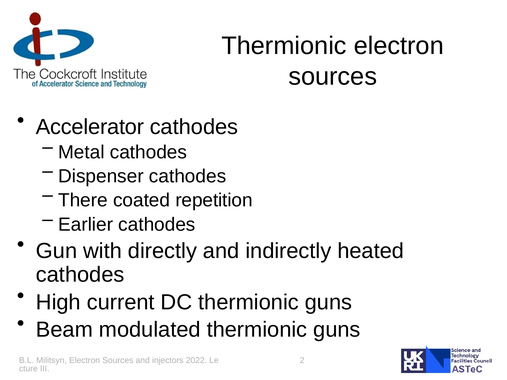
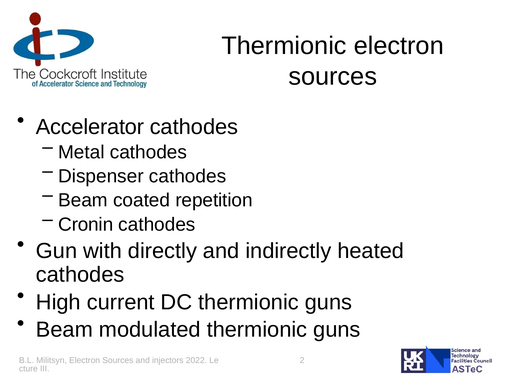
There: There -> Beam (83, 200)
Earlier: Earlier -> Cronin (86, 225)
